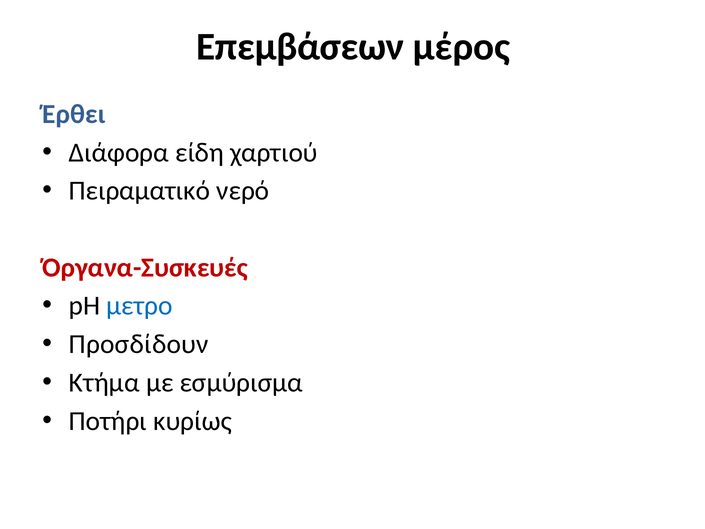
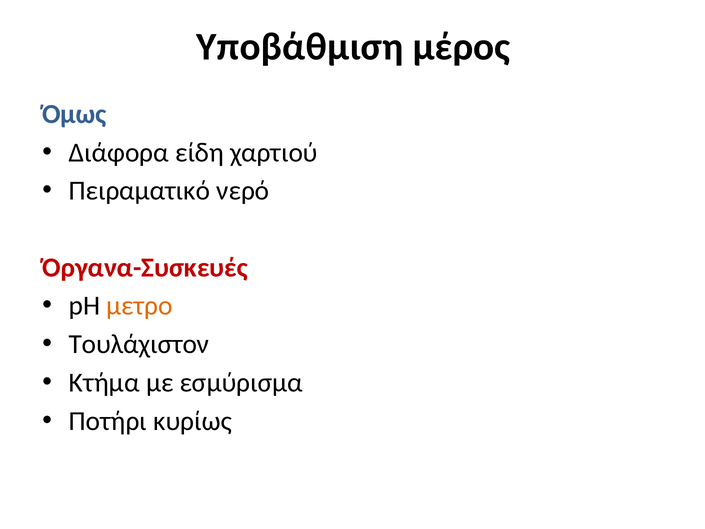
Επεμβάσεων: Επεμβάσεων -> Υποβάθμιση (300, 47)
Έρθει: Έρθει -> Όμως (74, 114)
μετρο colour: blue -> orange (139, 306)
Προσδίδουν: Προσδίδουν -> Τουλάχιστον (139, 344)
